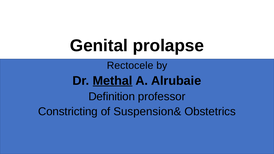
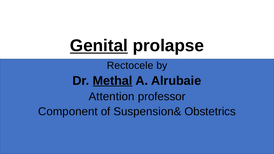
Genital underline: none -> present (99, 46)
Definition: Definition -> Attention (112, 97)
Constricting: Constricting -> Component (68, 112)
